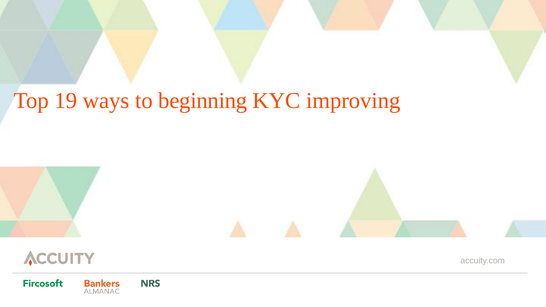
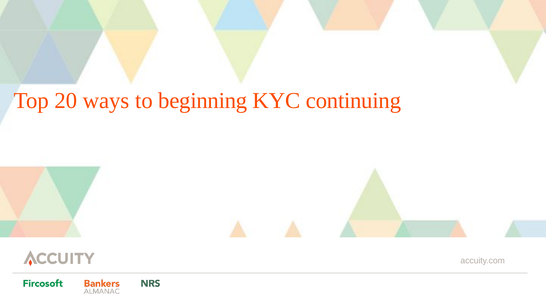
19: 19 -> 20 (66, 101)
improving: improving -> continuing (353, 101)
